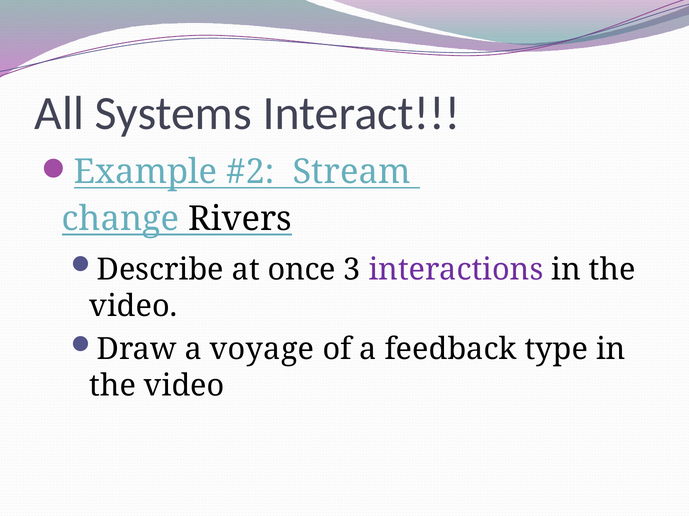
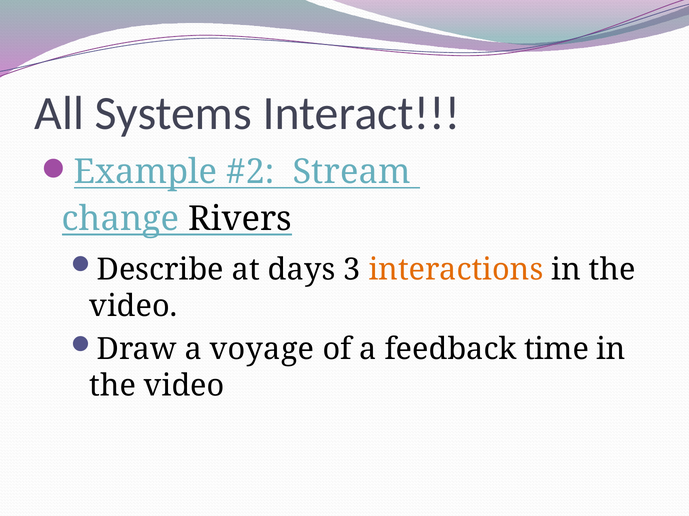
once: once -> days (302, 270)
interactions colour: purple -> orange (456, 270)
type: type -> time (557, 350)
